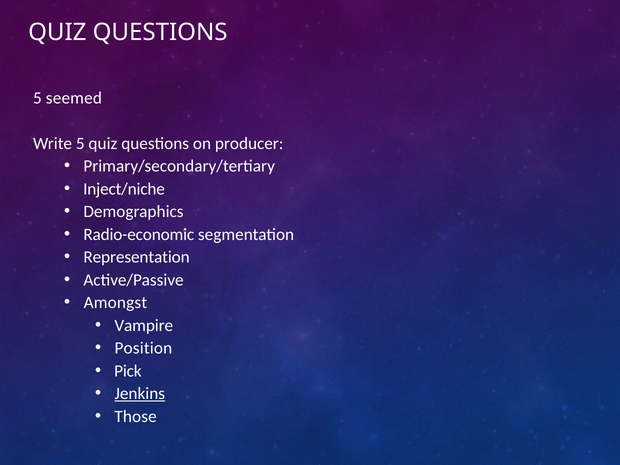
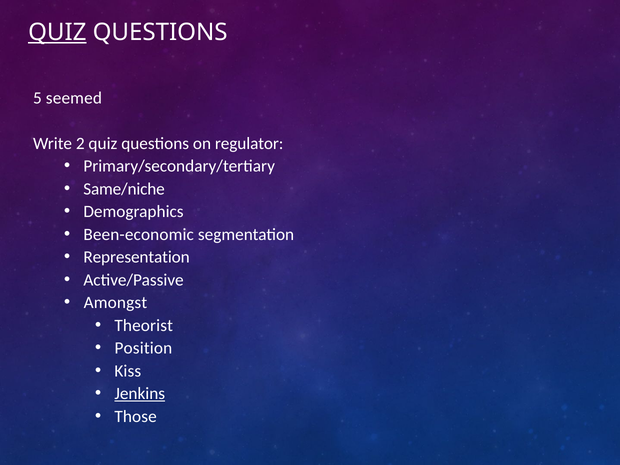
QUIZ underline: none -> present (57, 32)
Write 5: 5 -> 2 (80, 143)
producer: producer -> regulator (249, 143)
Inject/niche: Inject/niche -> Same/niche (124, 189)
Radio-economic: Radio-economic -> Been-economic (139, 234)
Vampire: Vampire -> Theorist (144, 325)
Pick: Pick -> Kiss (128, 371)
